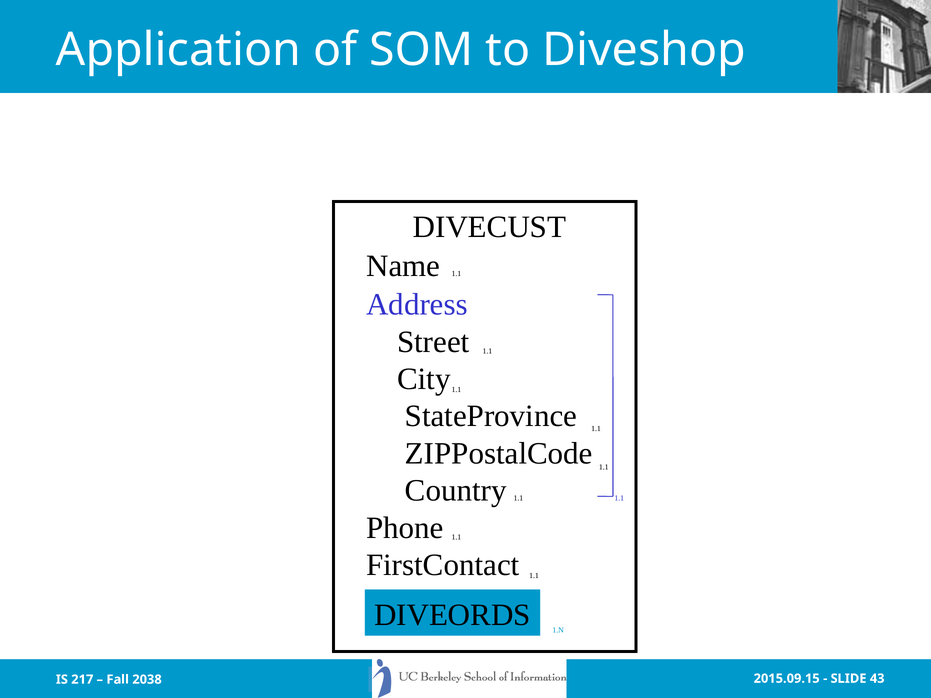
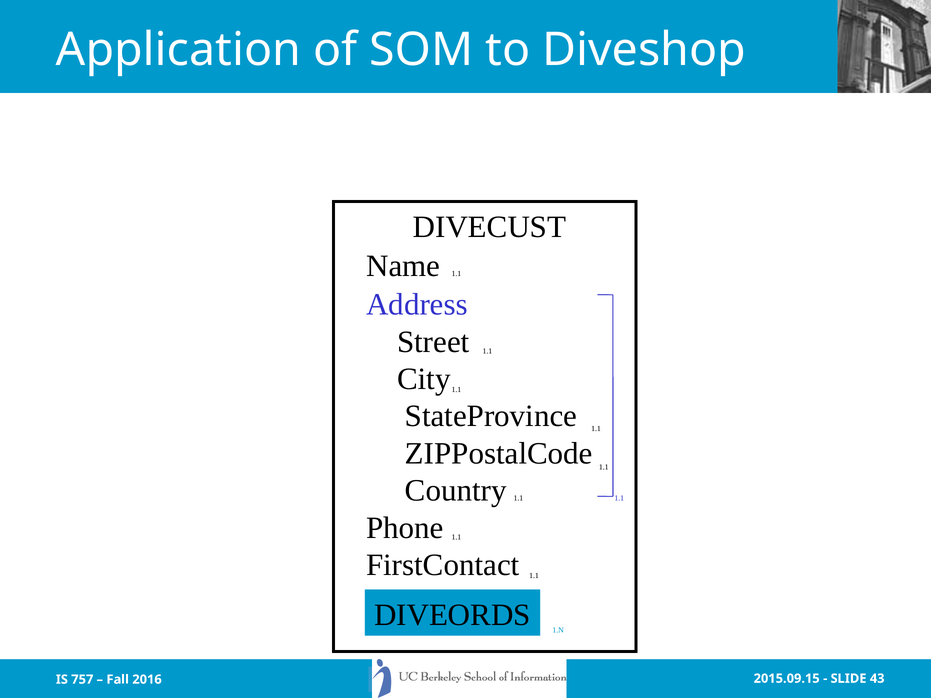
217: 217 -> 757 (82, 680)
2038: 2038 -> 2016 (147, 680)
